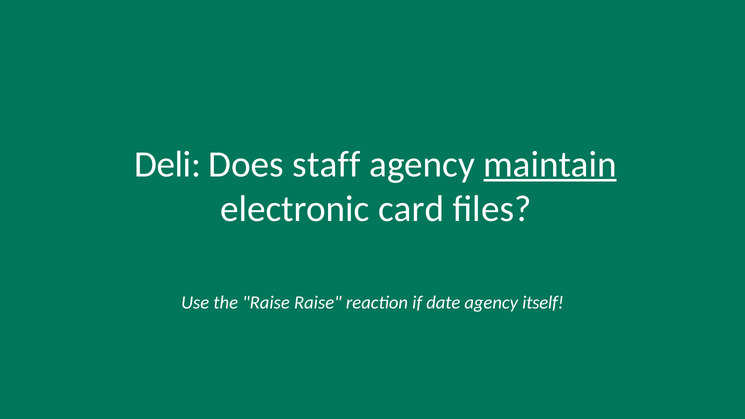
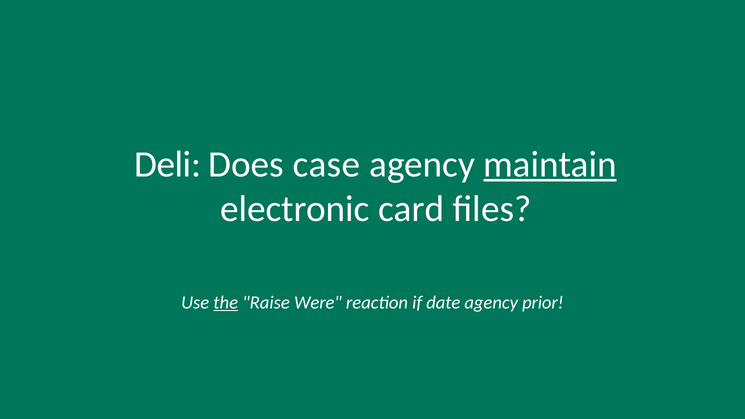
staff: staff -> case (326, 164)
the underline: none -> present (226, 303)
Raise Raise: Raise -> Were (318, 303)
itself: itself -> prior (543, 303)
